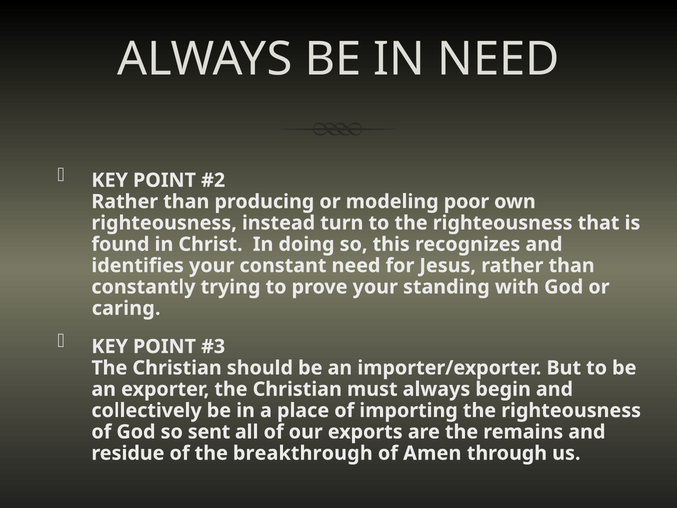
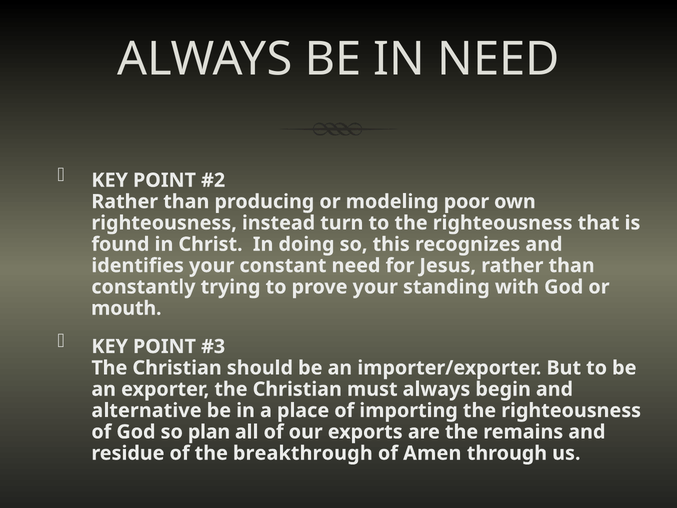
caring: caring -> mouth (126, 308)
collectively: collectively -> alternative (146, 410)
sent: sent -> plan (209, 432)
